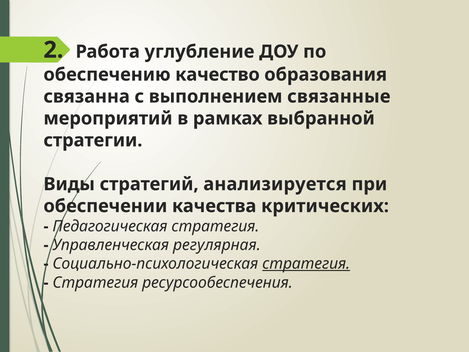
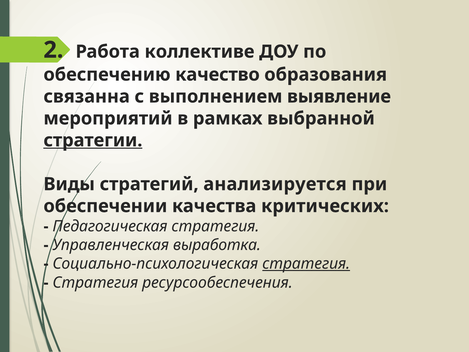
углубление: углубление -> коллективе (200, 52)
связанные: связанные -> выявление (339, 96)
стратегии underline: none -> present (93, 140)
регулярная: регулярная -> выработка (217, 245)
